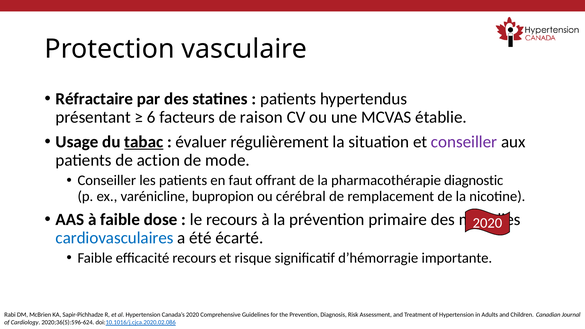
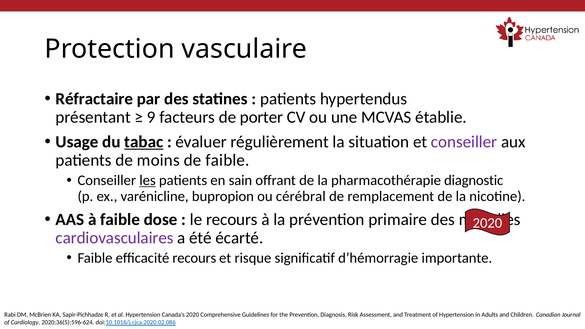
6: 6 -> 9 (151, 117)
raison: raison -> porter (262, 117)
action: action -> moins (158, 160)
de mode: mode -> faible (228, 160)
les underline: none -> present (148, 180)
faut: faut -> sain (240, 180)
cardiovasculaires colour: blue -> purple (115, 238)
